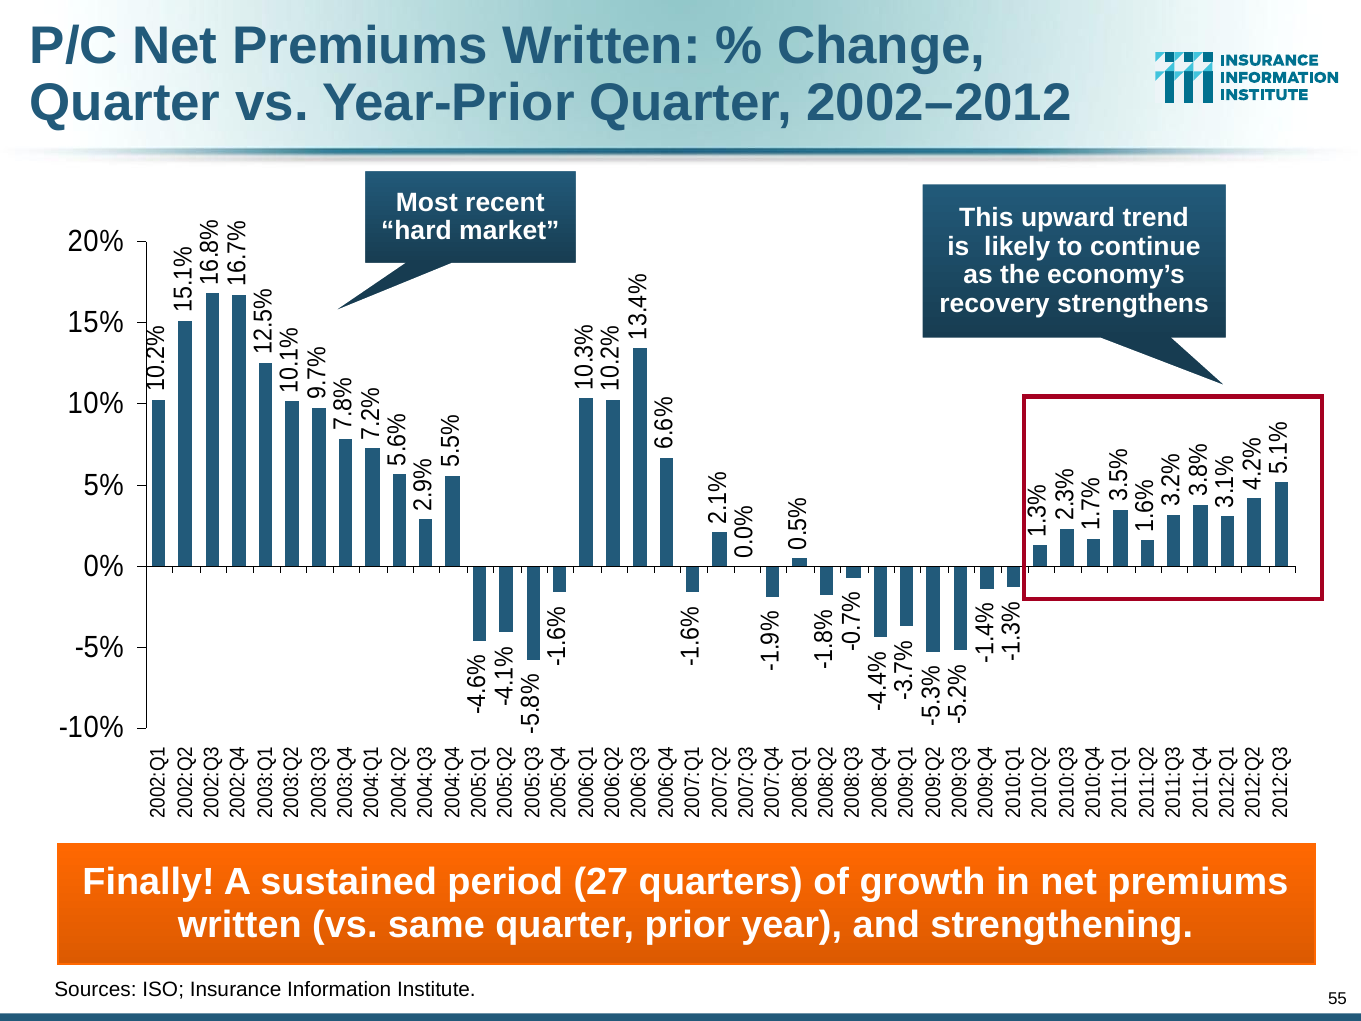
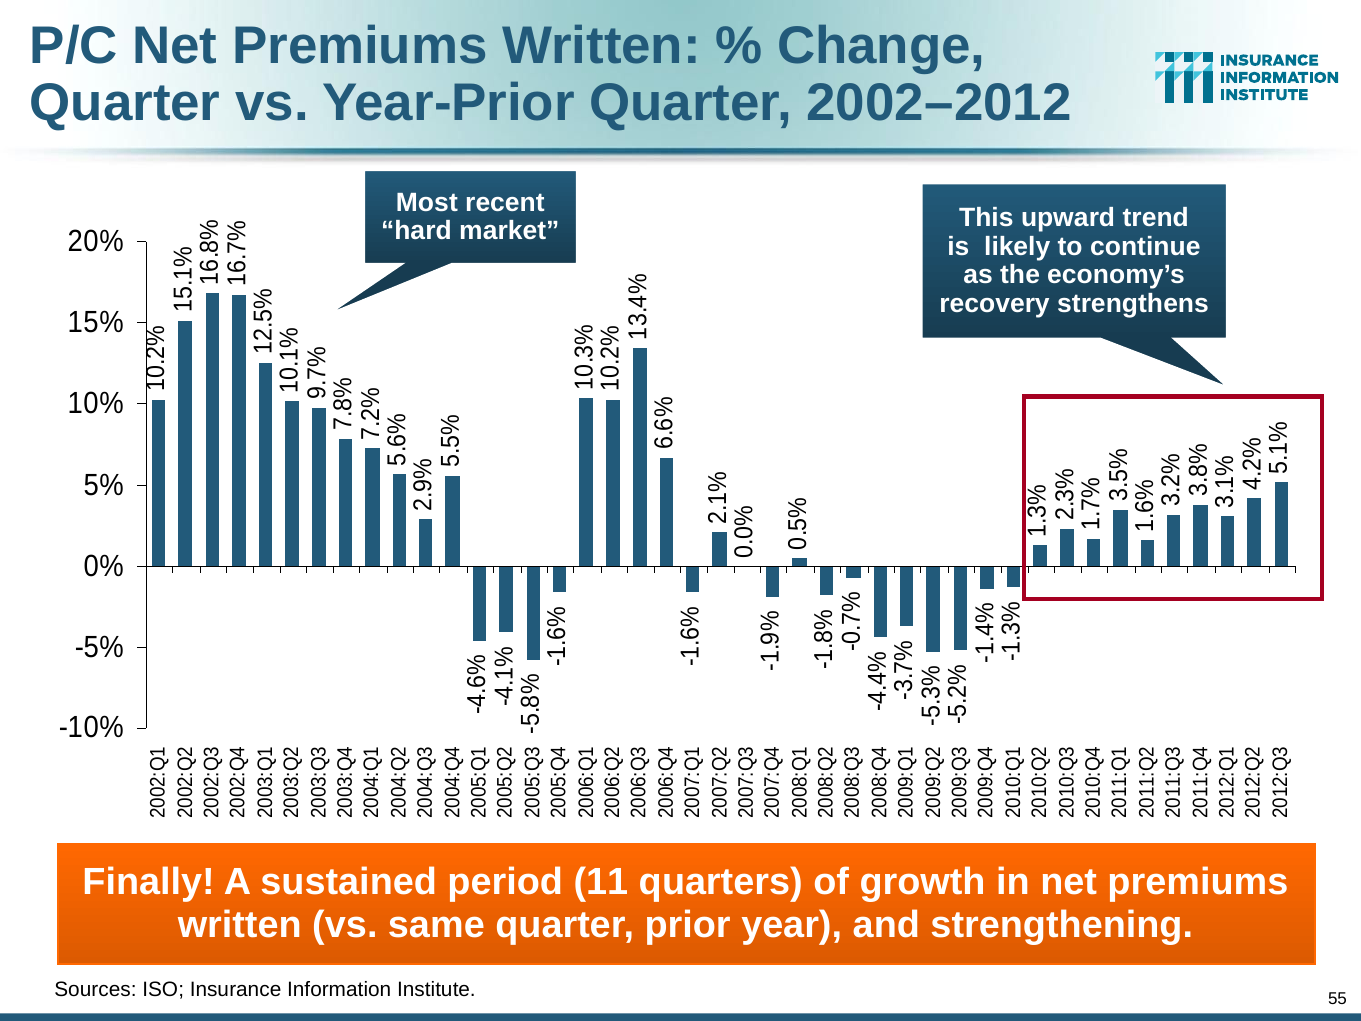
27: 27 -> 11 (601, 881)
